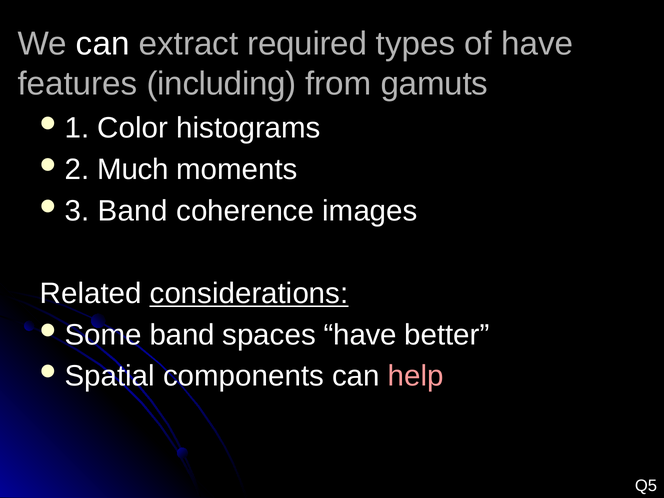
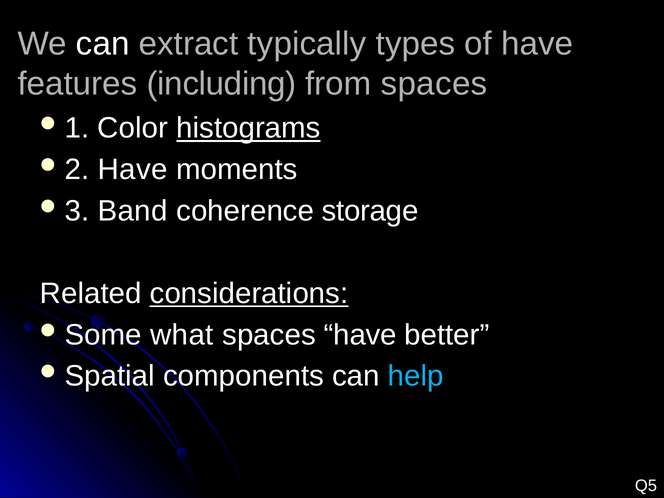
required: required -> typically (307, 44)
from gamuts: gamuts -> spaces (434, 84)
histograms underline: none -> present (248, 128)
Much: Much -> Have (133, 170)
images: images -> storage (370, 211)
band: band -> what (182, 335)
help colour: pink -> light blue (416, 376)
